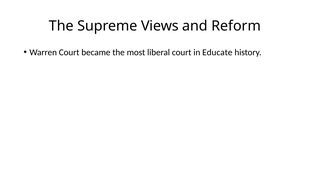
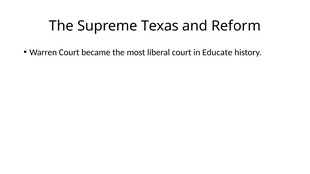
Views: Views -> Texas (160, 26)
